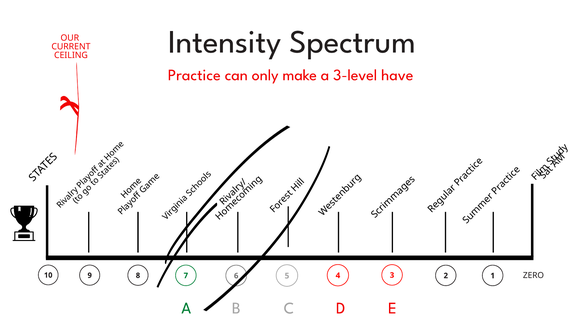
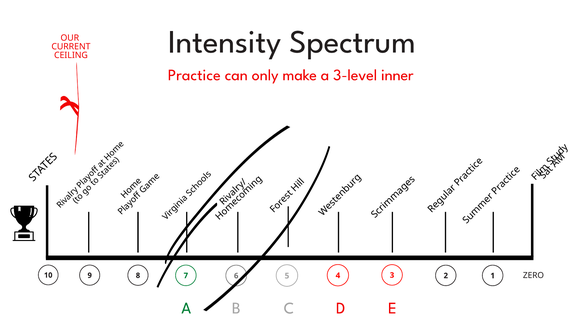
have: have -> inner (397, 75)
